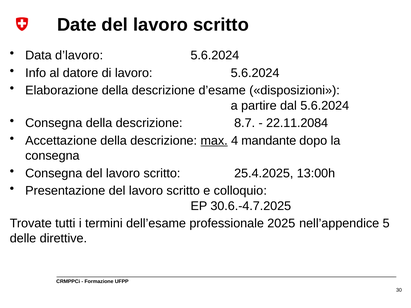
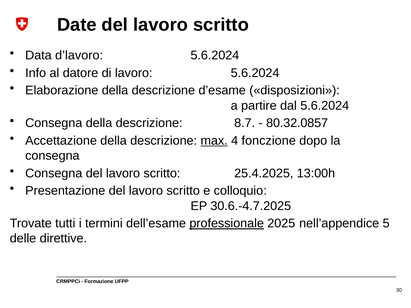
22.11.2084: 22.11.2084 -> 80.32.0857 (297, 123)
mandante: mandante -> fonczione (269, 141)
professionale underline: none -> present (227, 224)
